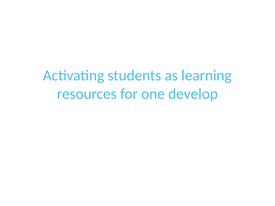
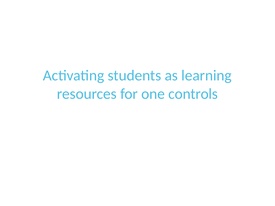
develop: develop -> controls (193, 94)
